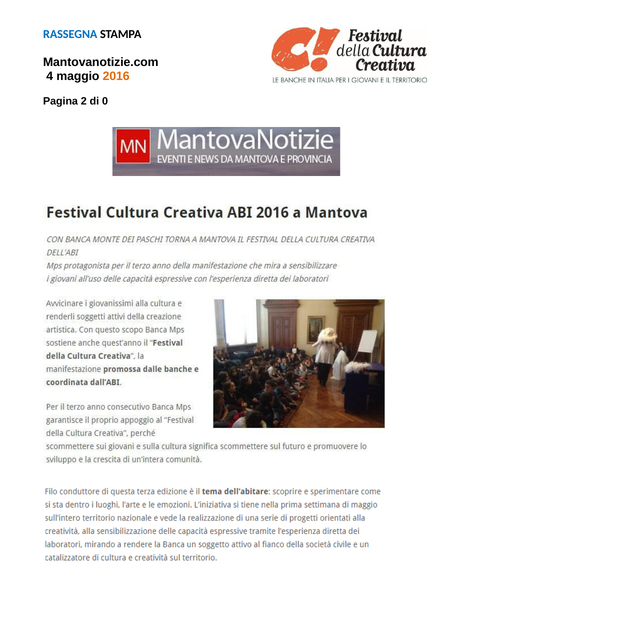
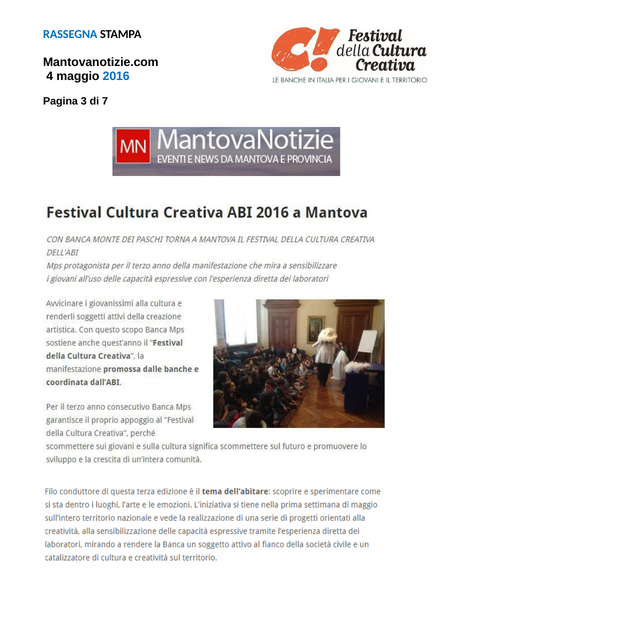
2016 colour: orange -> blue (116, 76)
2: 2 -> 3 (84, 101)
0: 0 -> 7 (105, 101)
